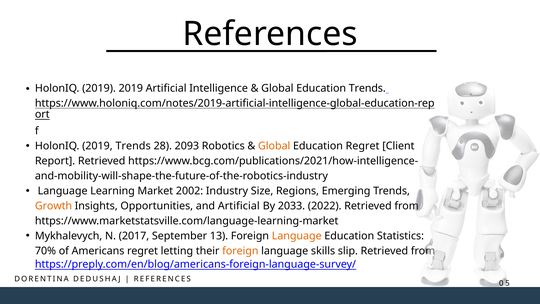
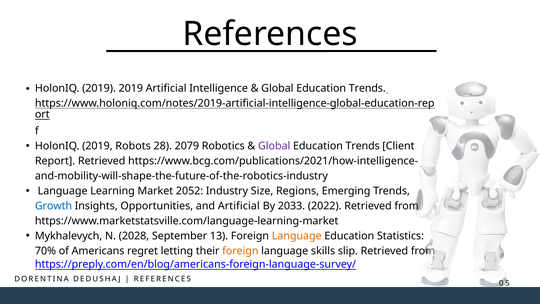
2019 Trends: Trends -> Robots (133, 146)
2093: 2093 -> 2079 (187, 146)
Global colour: orange -> purple (274, 146)
Regret: Regret -> Trends (363, 146)
2002: 2002 -> 2052 (190, 191)
Growth colour: orange -> blue (54, 206)
2017: 2017 -> 2028 (134, 236)
